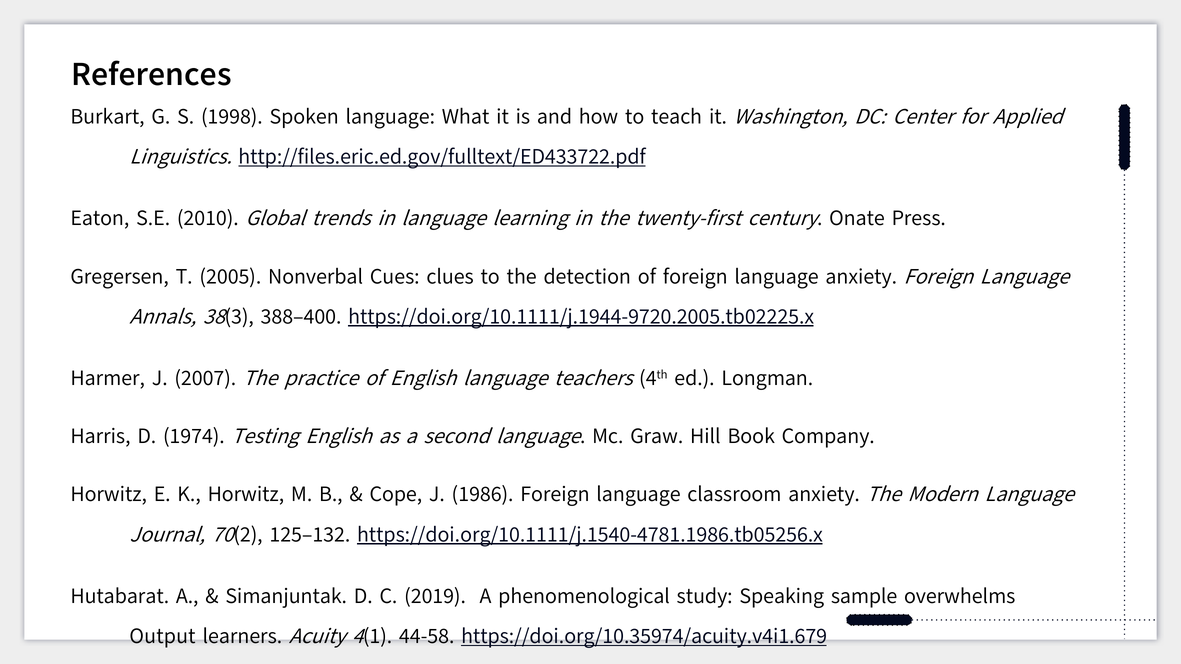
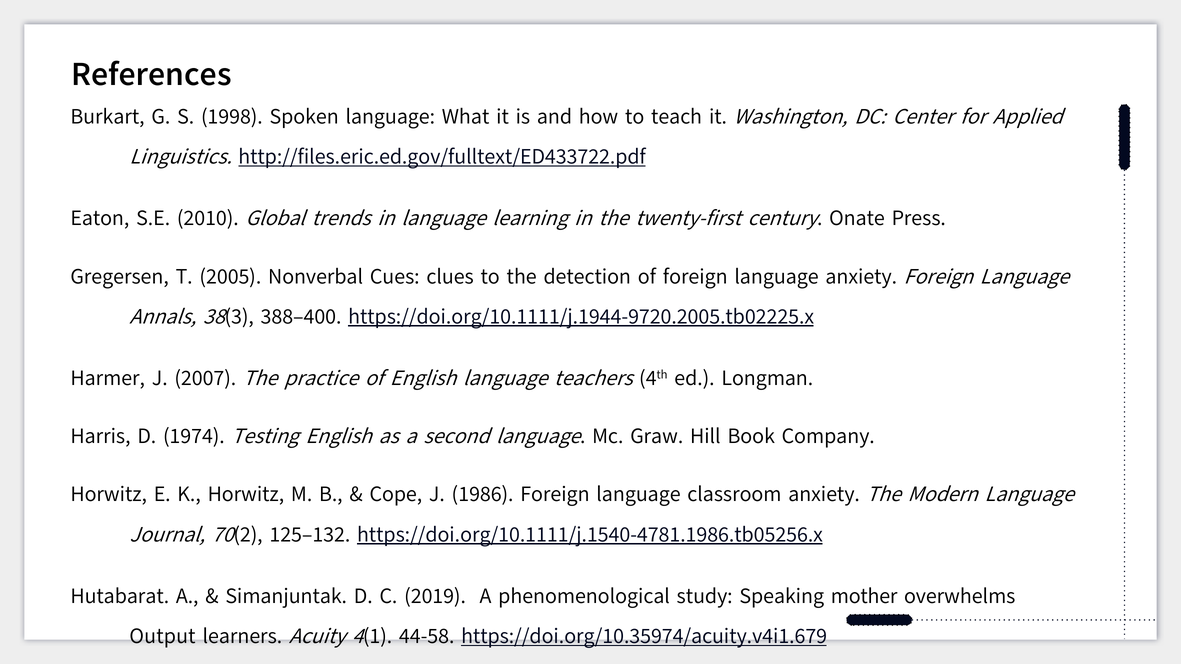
sample: sample -> mother (864, 597)
